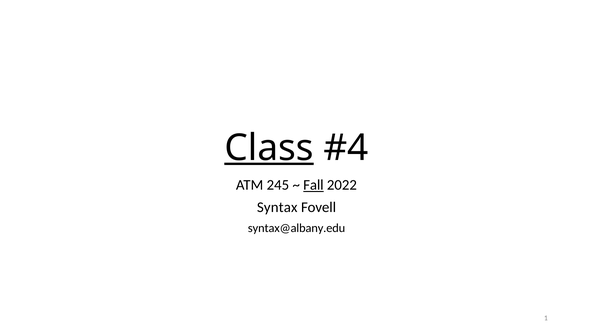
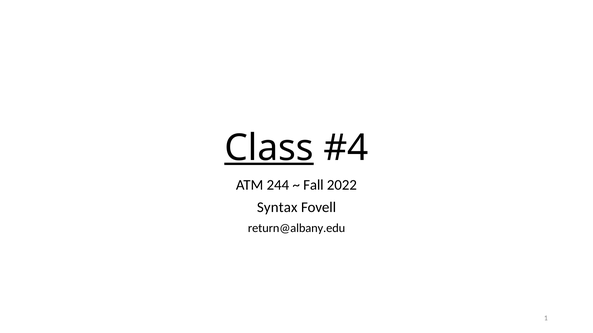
245: 245 -> 244 (278, 185)
Fall underline: present -> none (313, 185)
syntax@albany.edu: syntax@albany.edu -> return@albany.edu (297, 228)
